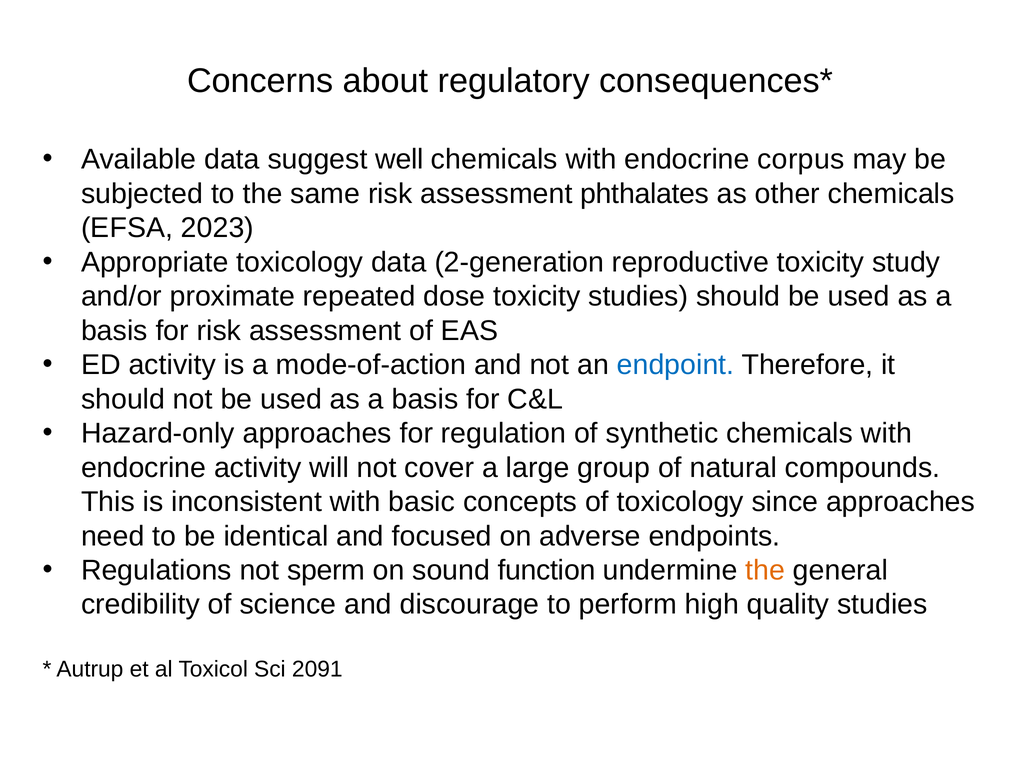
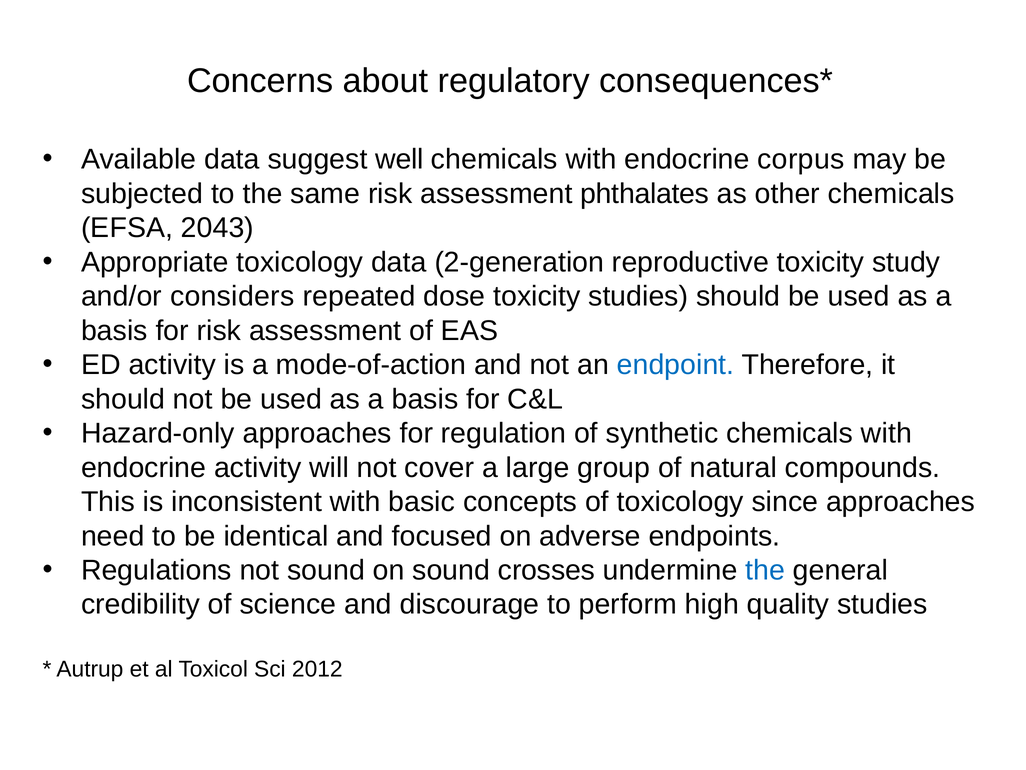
2023: 2023 -> 2043 (217, 228)
proximate: proximate -> considers (232, 296)
not sperm: sperm -> sound (326, 570)
function: function -> crosses (546, 570)
the colour: orange -> blue (765, 570)
2091: 2091 -> 2012 (317, 669)
